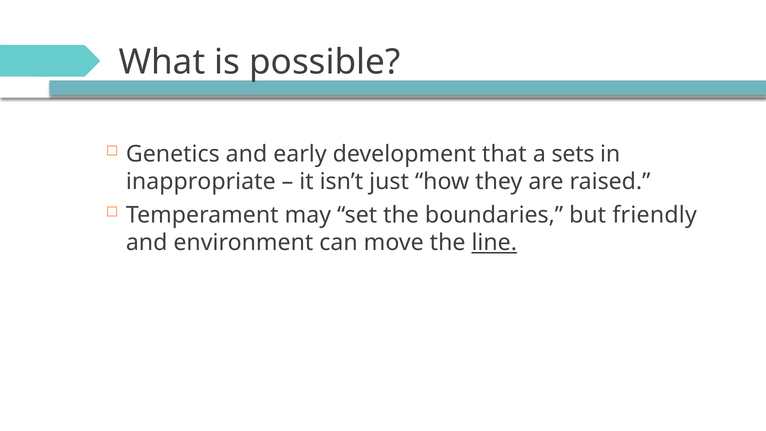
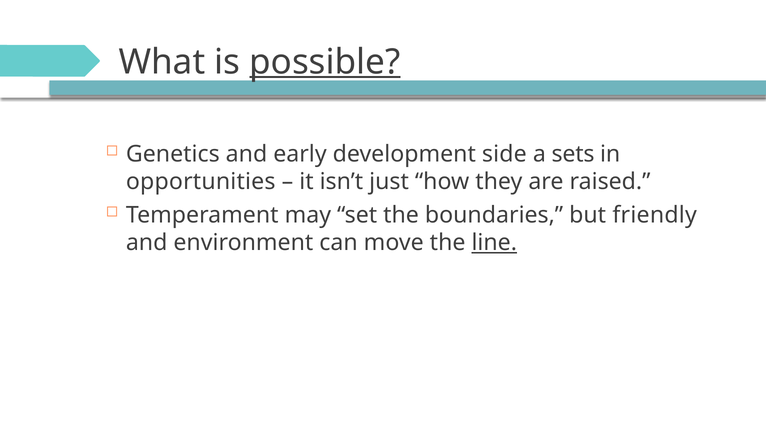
possible underline: none -> present (325, 62)
that: that -> side (504, 154)
inappropriate: inappropriate -> opportunities (201, 182)
